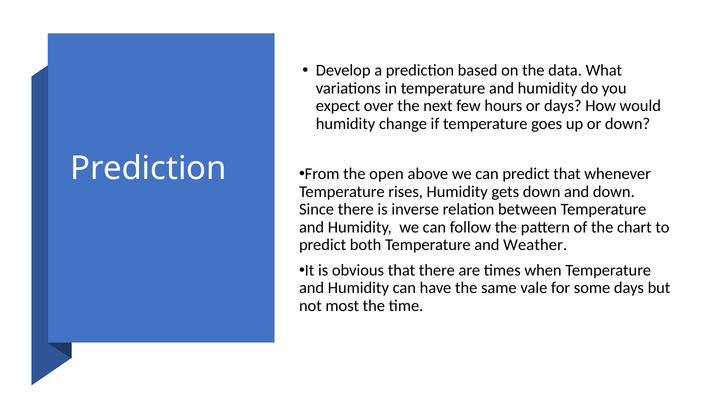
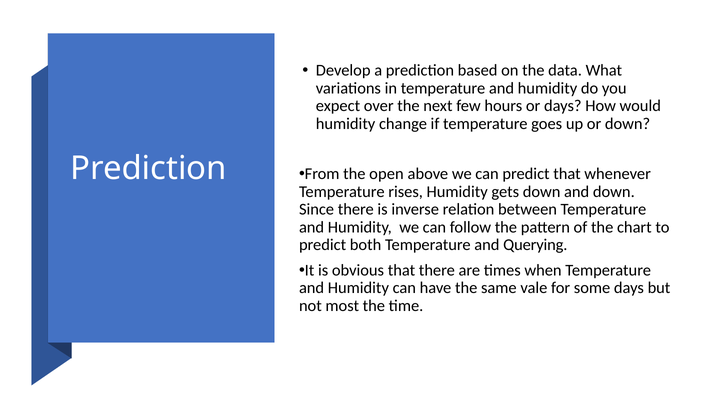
Weather: Weather -> Querying (535, 245)
